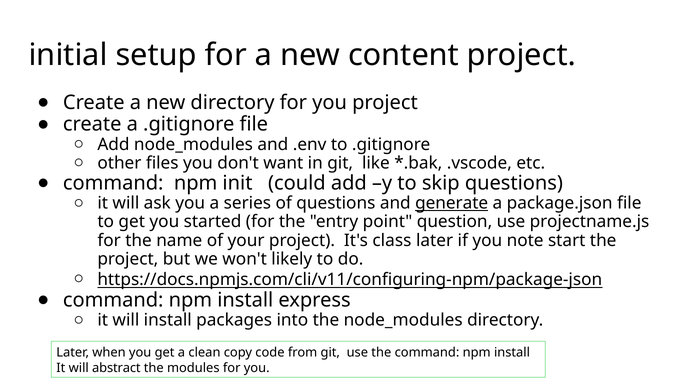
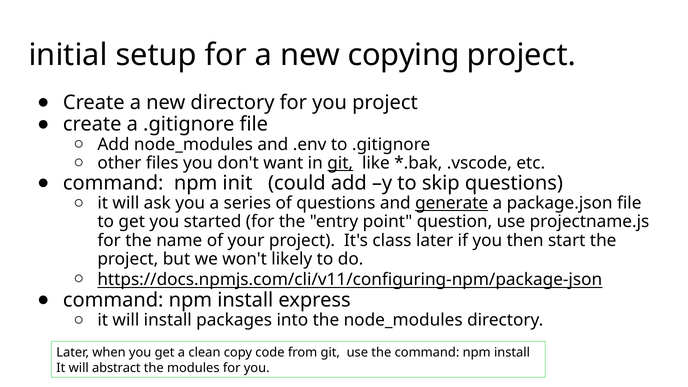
content: content -> copying (404, 55)
git underline: none -> present (340, 163)
note: note -> then (525, 240)
